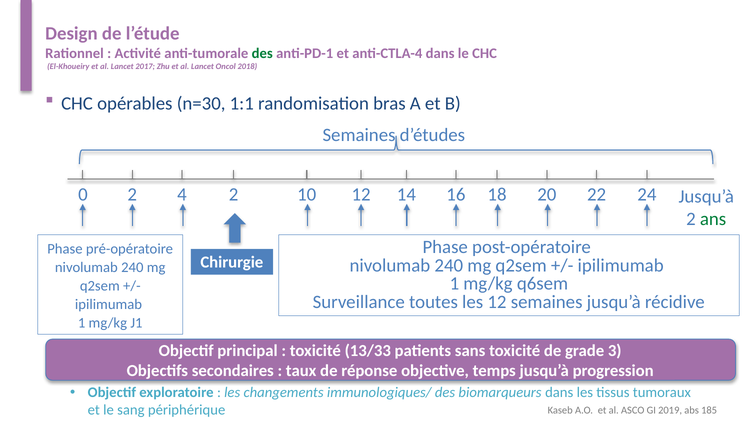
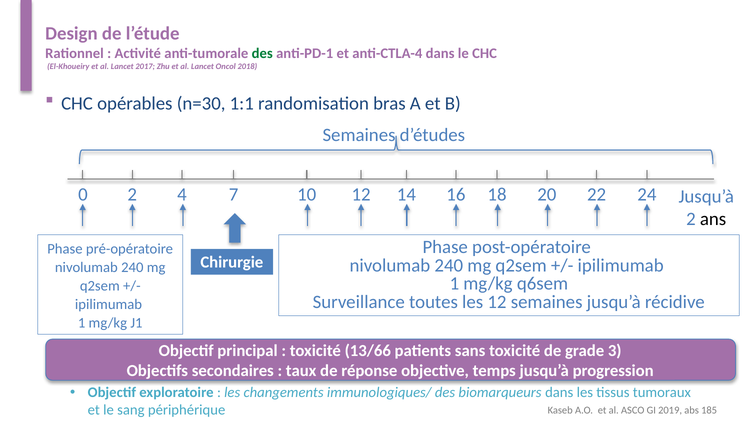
2: 2 -> 7 (234, 195)
ans colour: green -> black (713, 219)
13/33: 13/33 -> 13/66 (368, 351)
